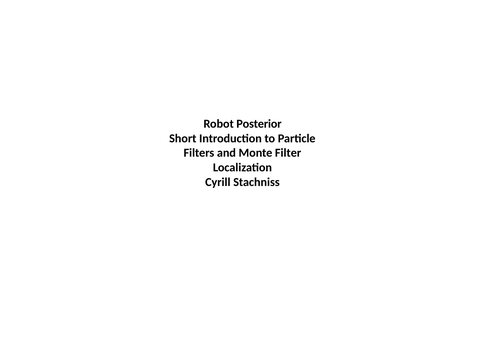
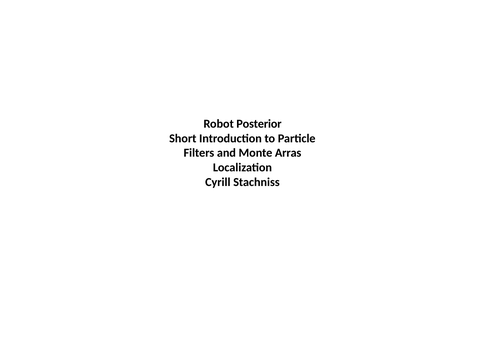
Filter: Filter -> Arras (288, 153)
